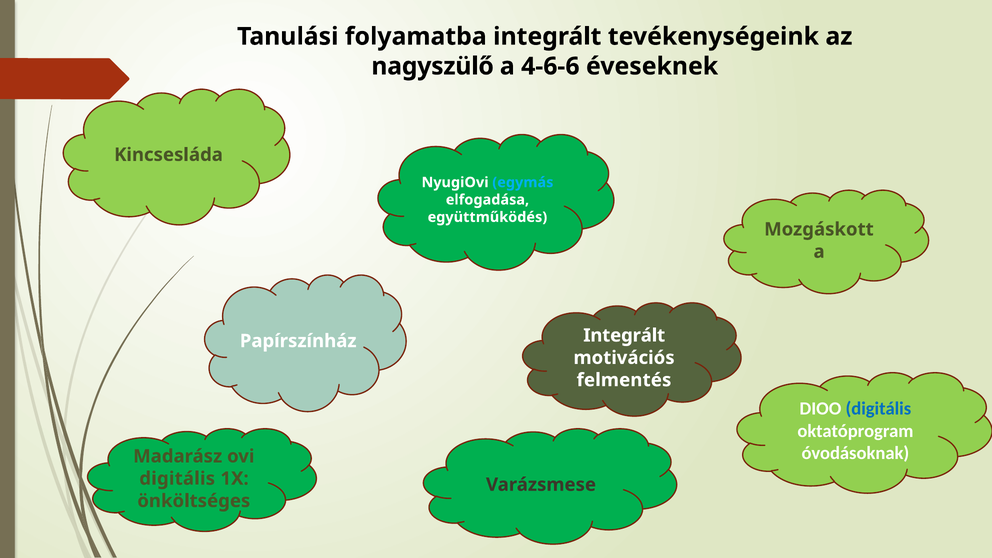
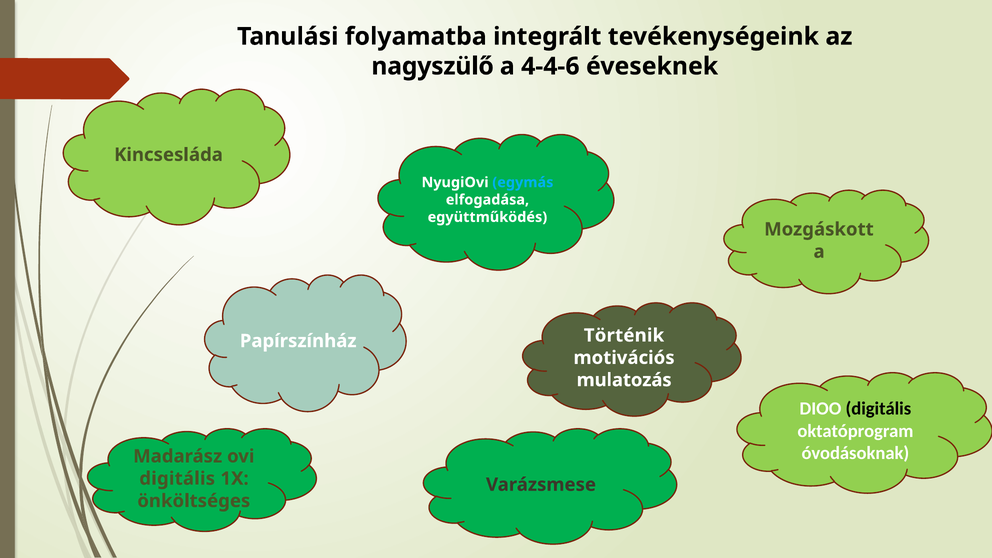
4-6-6: 4-6-6 -> 4-4-6 (550, 66)
Integrált: Integrált -> Történik (624, 335)
felmentés: felmentés -> mulatozás (624, 380)
digitális colour: blue -> black (878, 409)
